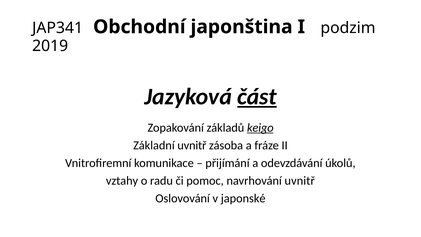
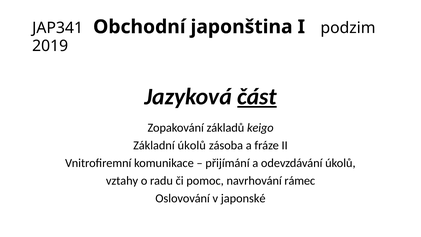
keigo underline: present -> none (260, 128)
Základní uvnitř: uvnitř -> úkolů (192, 145)
navrhování uvnitř: uvnitř -> rámec (300, 181)
